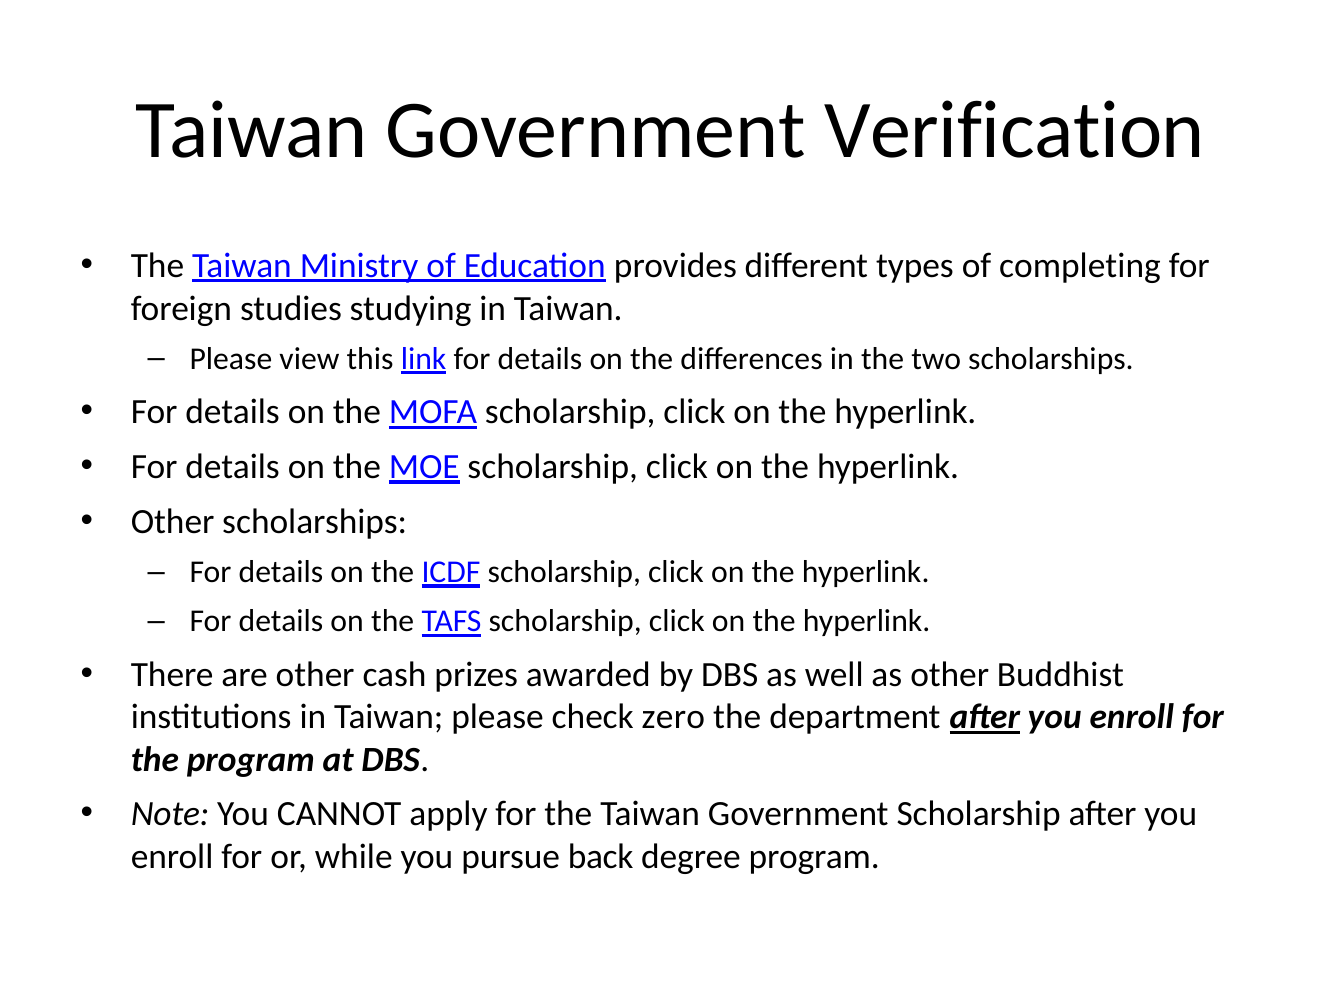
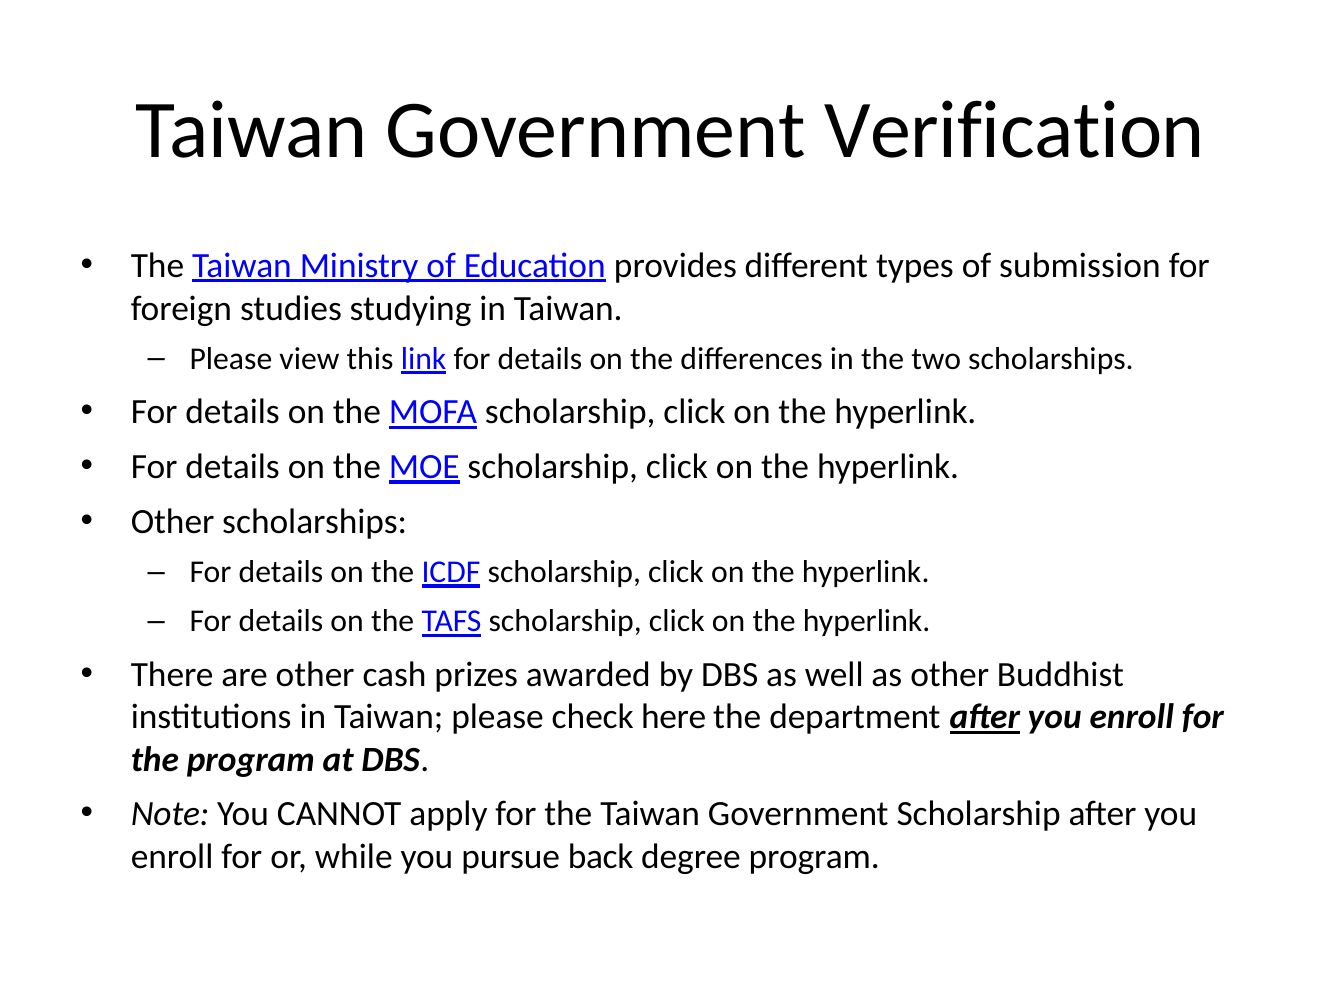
completing: completing -> submission (1080, 265)
zero: zero -> here (674, 717)
